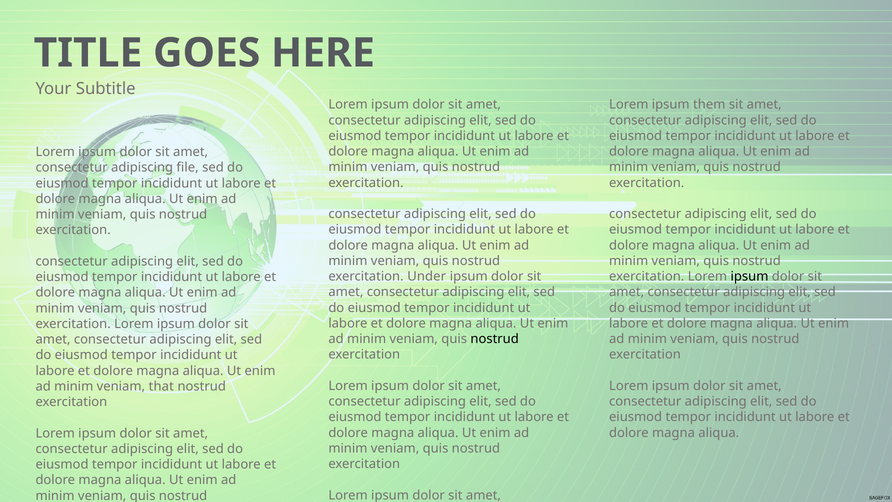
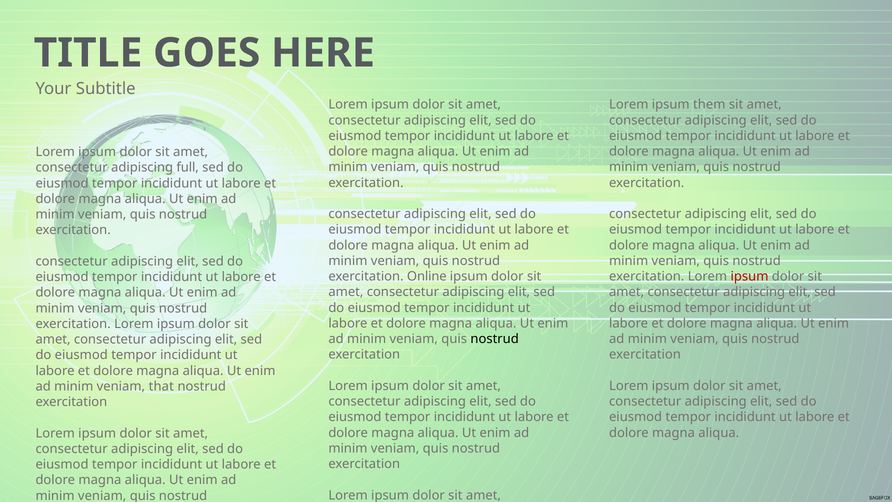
file: file -> full (188, 168)
Under: Under -> Online (427, 276)
ipsum colour: black -> red (749, 276)
